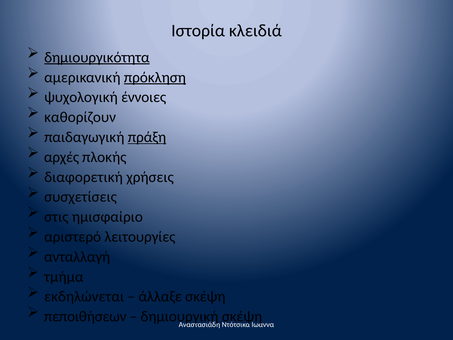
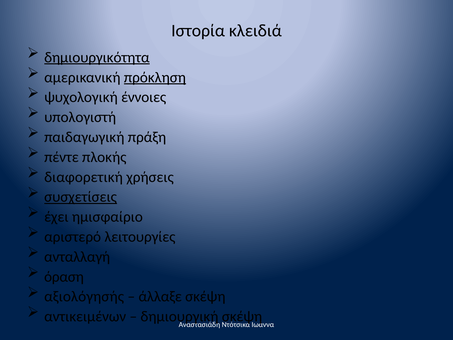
καθορίζουν: καθορίζουν -> υπολογιστή (80, 117)
πράξη underline: present -> none (147, 137)
αρχές: αρχές -> πέντε (61, 157)
συσχετίσεις underline: none -> present (81, 197)
στις: στις -> έχει (56, 217)
τμήμα: τμήμα -> όραση (64, 277)
εκδηλώνεται: εκδηλώνεται -> αξιολόγησής (84, 296)
πεποιθήσεων: πεποιθήσεων -> αντικειμένων (85, 316)
